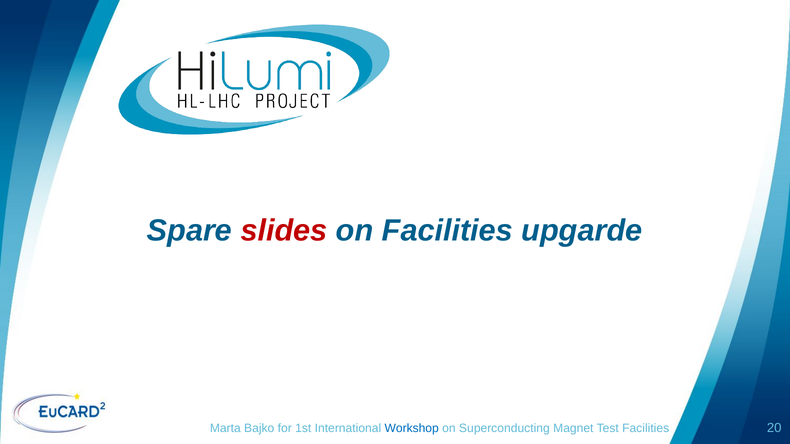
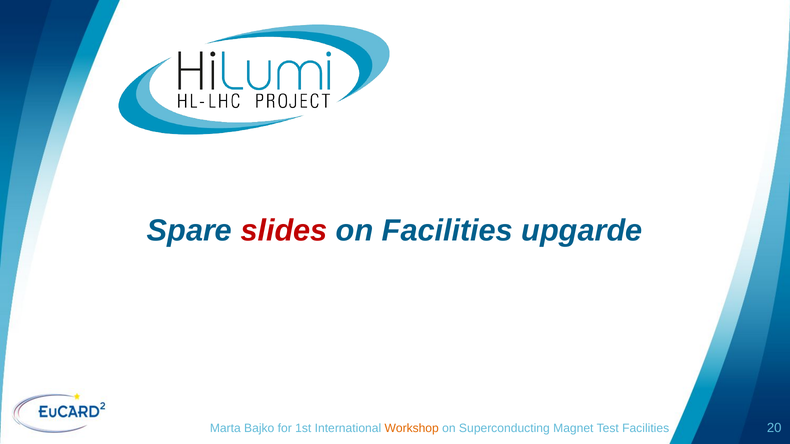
Workshop colour: blue -> orange (412, 429)
